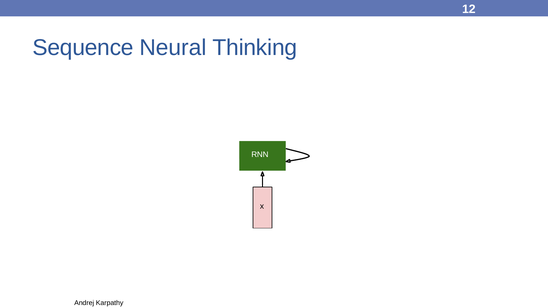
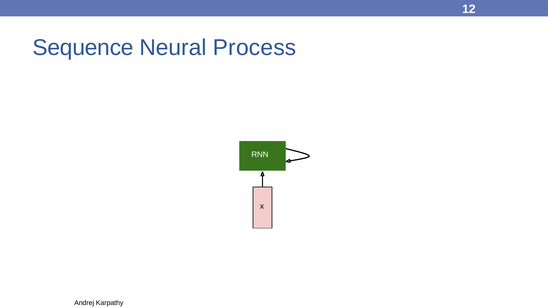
Thinking: Thinking -> Process (255, 48)
